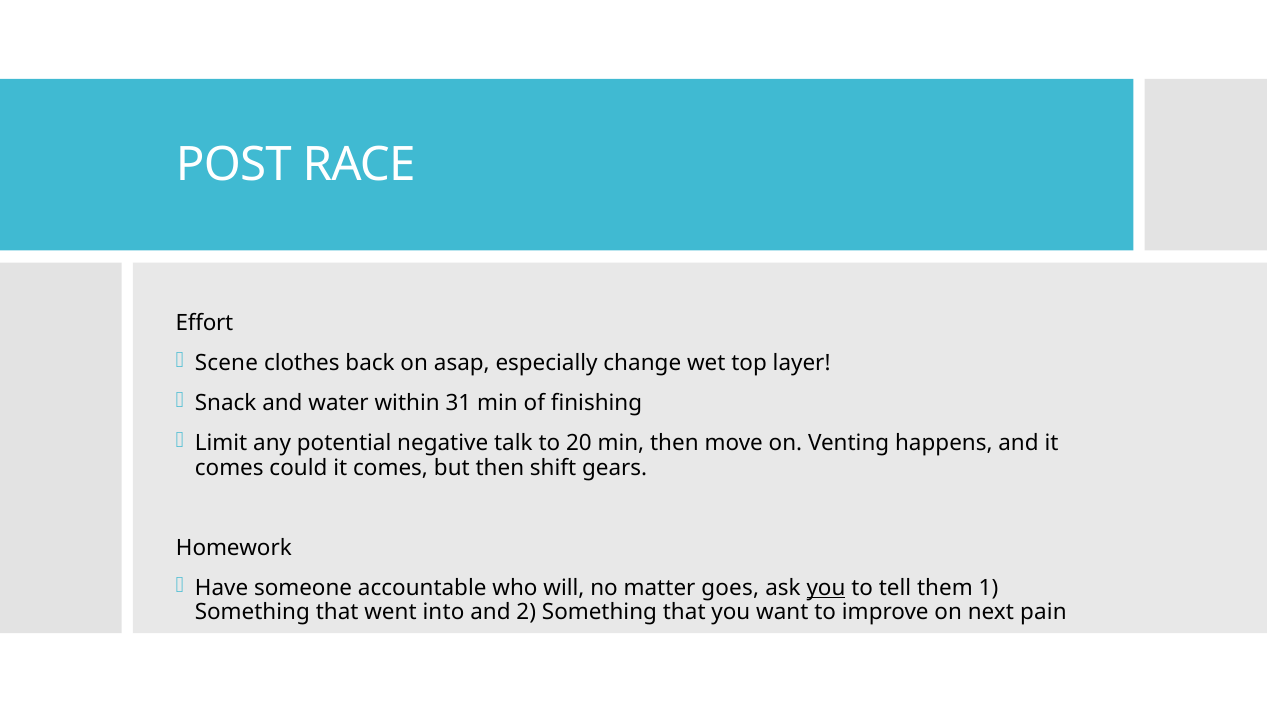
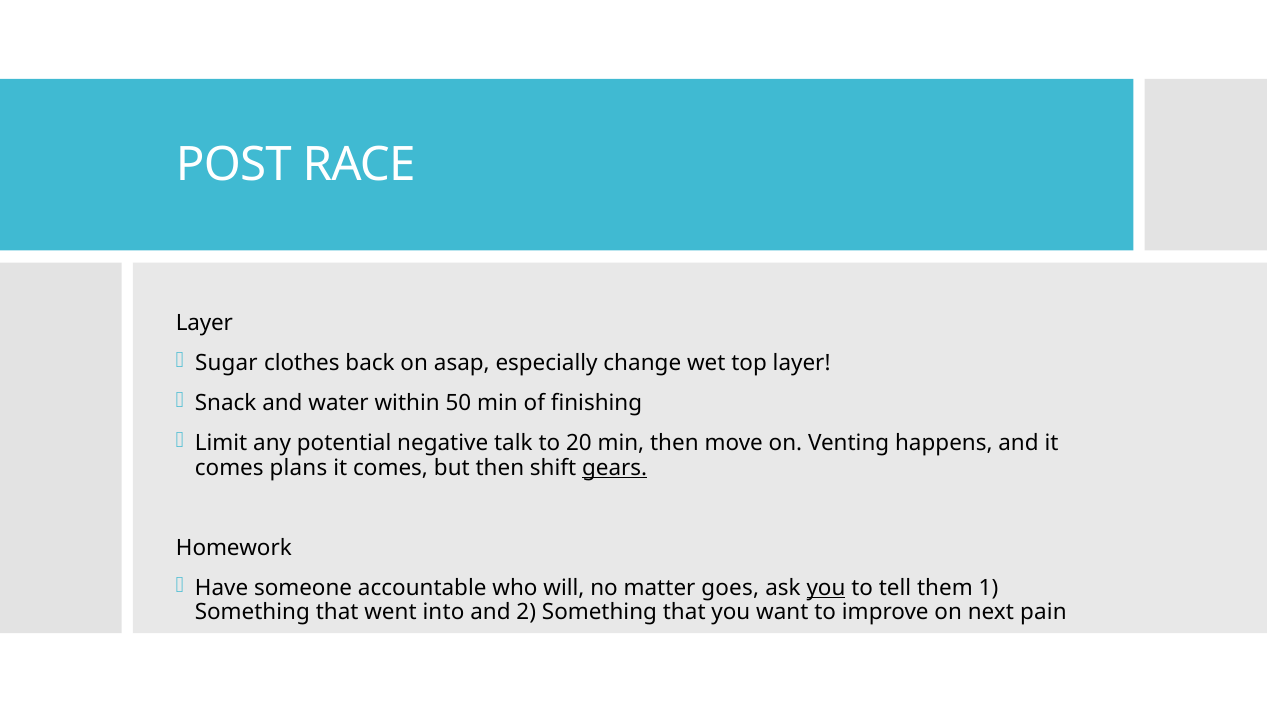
Effort: Effort -> Layer (204, 323)
Scene: Scene -> Sugar (226, 363)
31: 31 -> 50 (458, 403)
could: could -> plans (298, 468)
gears underline: none -> present (615, 468)
